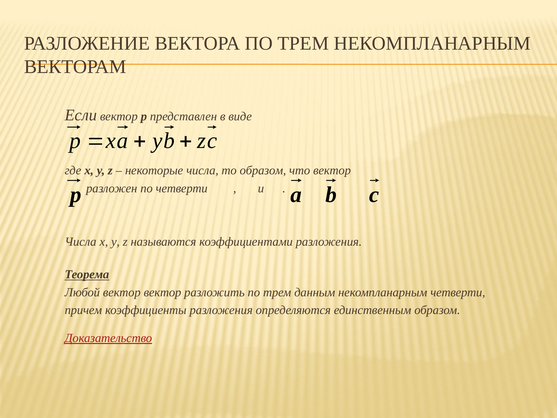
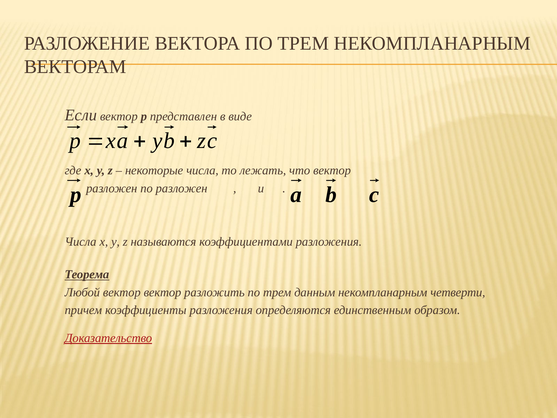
то образом: образом -> лежать (263, 170)
по четверти: четверти -> разложен (182, 188)
